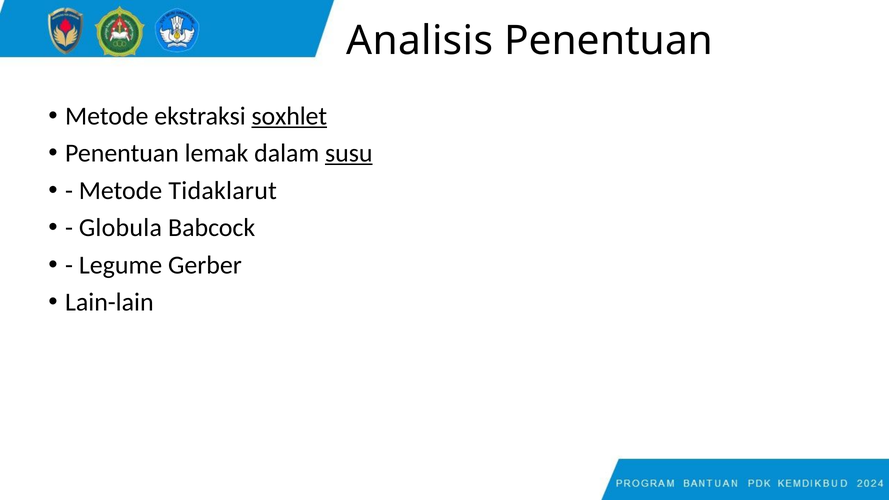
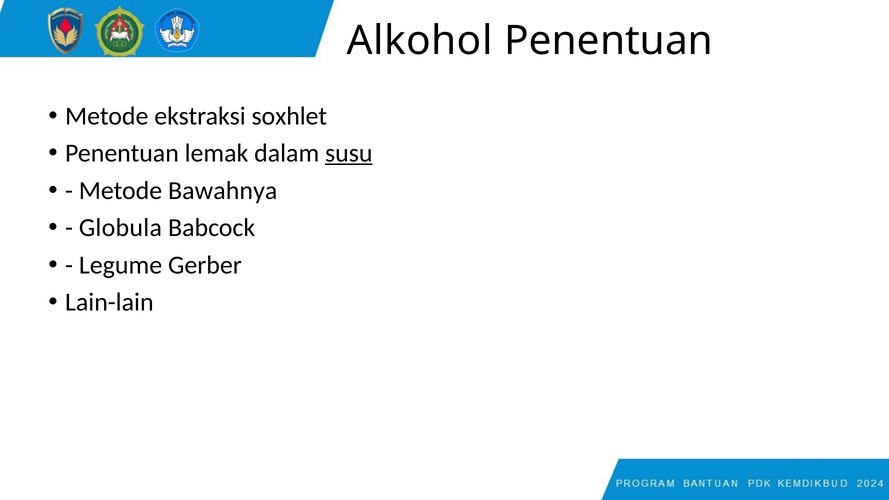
Analisis: Analisis -> Alkohol (420, 41)
soxhlet underline: present -> none (289, 116)
Tidaklarut: Tidaklarut -> Bawahnya (223, 191)
